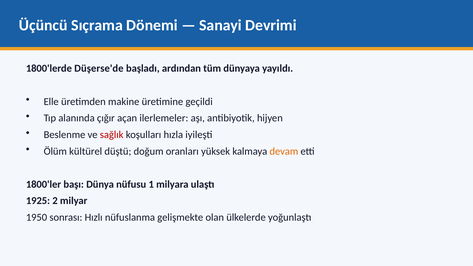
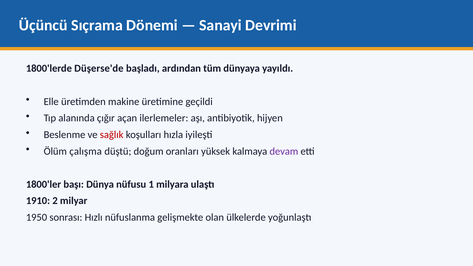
kültürel: kültürel -> çalışma (86, 151)
devam colour: orange -> purple (284, 151)
1925: 1925 -> 1910 (38, 201)
